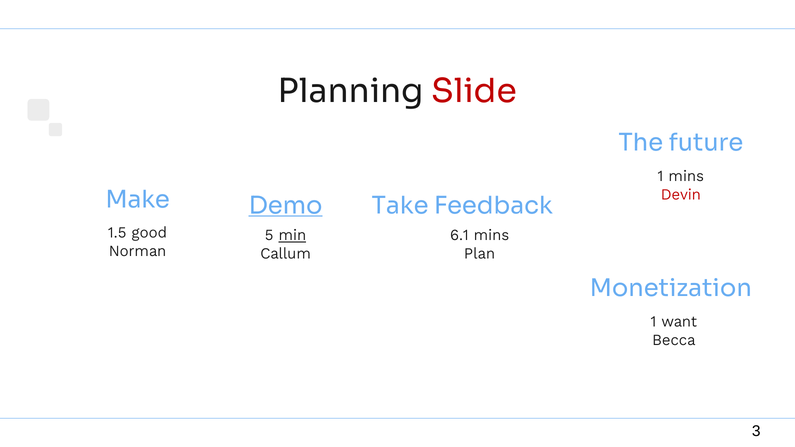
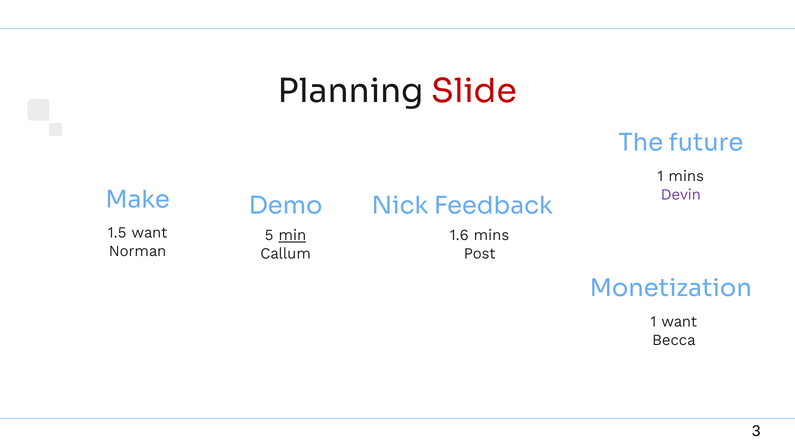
Devin colour: red -> purple (681, 195)
Demo underline: present -> none (286, 206)
Take: Take -> Nick (400, 206)
1.5 good: good -> want (149, 233)
6.1: 6.1 -> 1.6 (459, 235)
Plan: Plan -> Post (480, 254)
